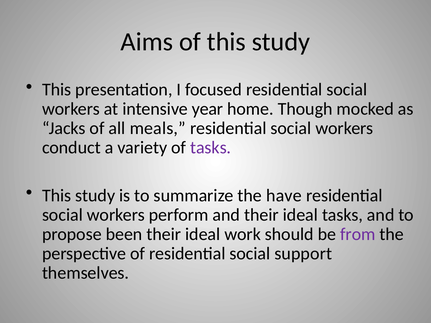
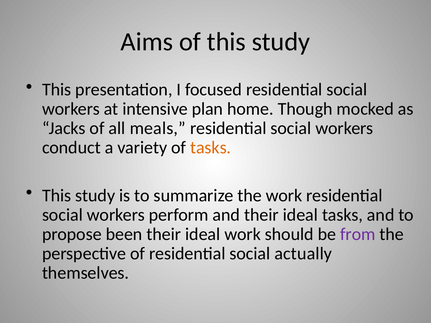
year: year -> plan (207, 109)
tasks colour: purple -> orange (211, 148)
the have: have -> work (284, 196)
support: support -> actually (303, 254)
